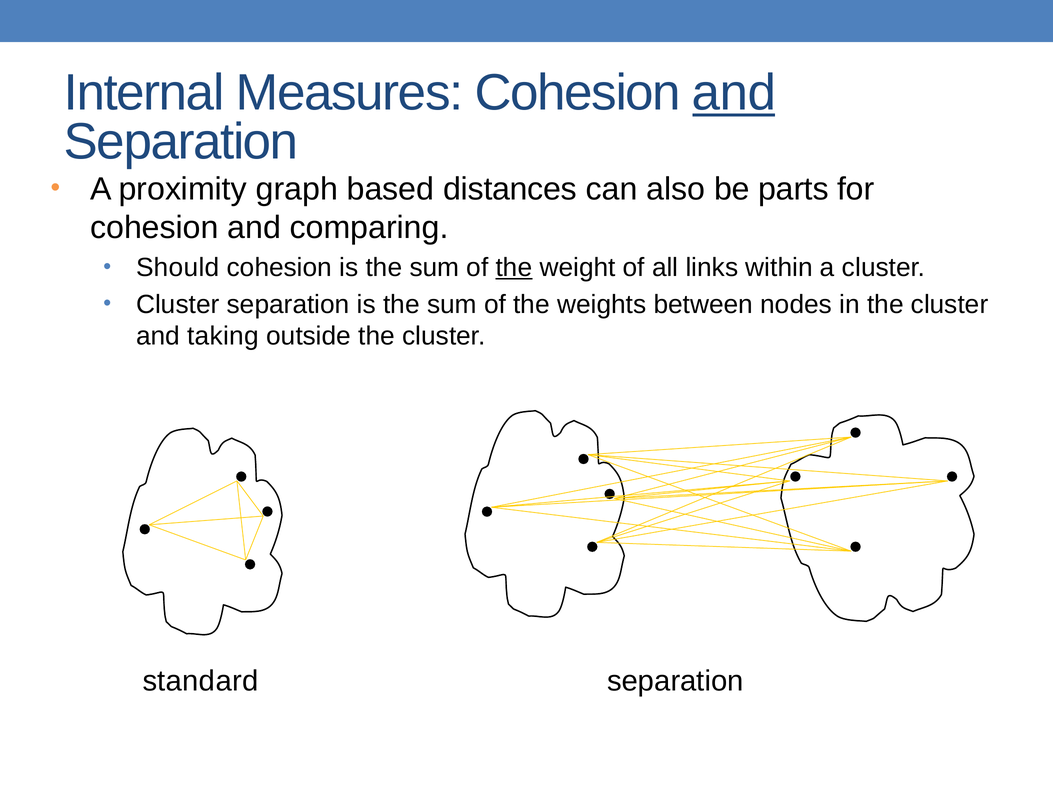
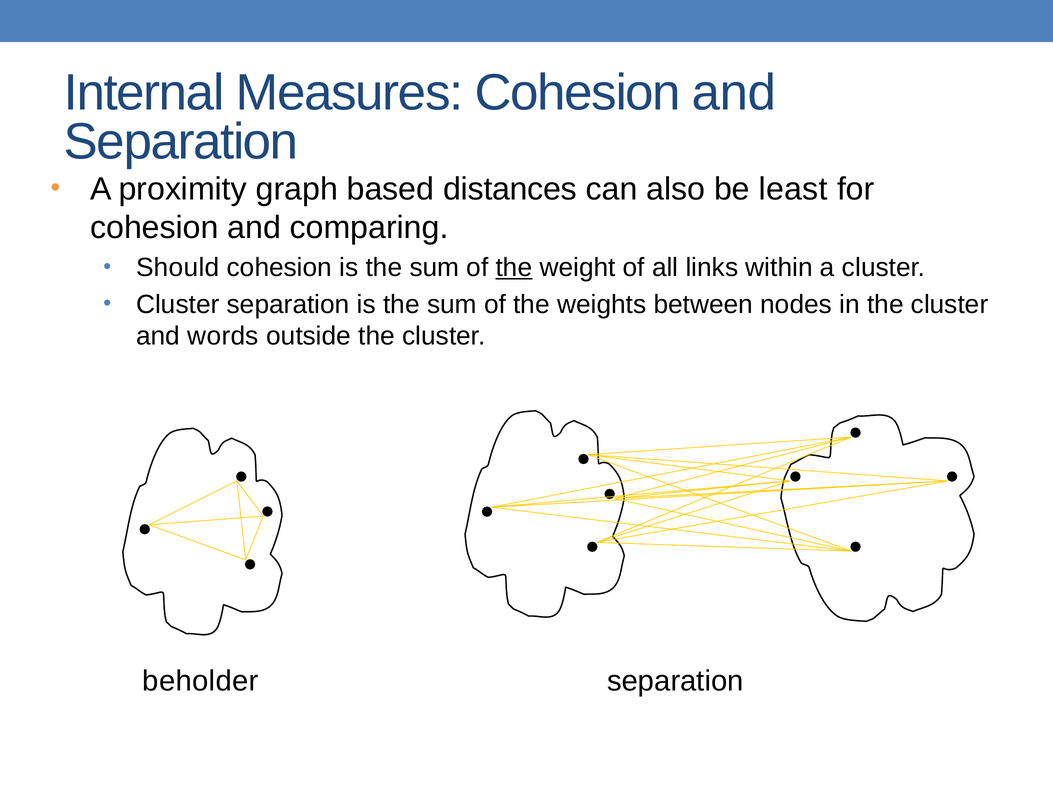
and underline: present -> none (734, 93)
parts: parts -> least (793, 189)
taking: taking -> words (223, 336)
standard: standard -> beholder (200, 681)
